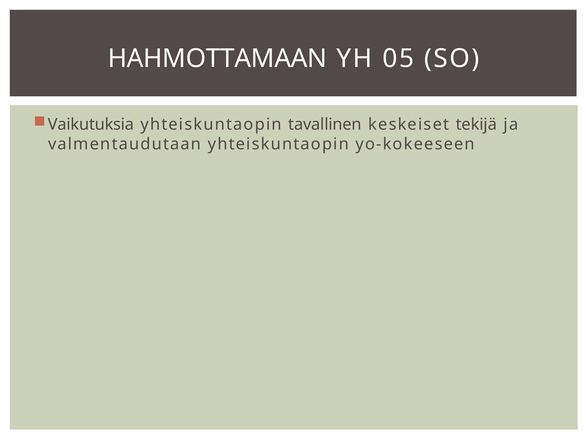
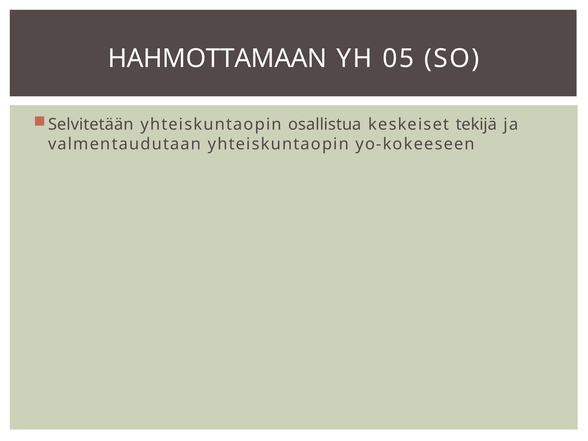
Vaikutuksia: Vaikutuksia -> Selvitetään (91, 124)
tavallinen: tavallinen -> osallistua (325, 124)
